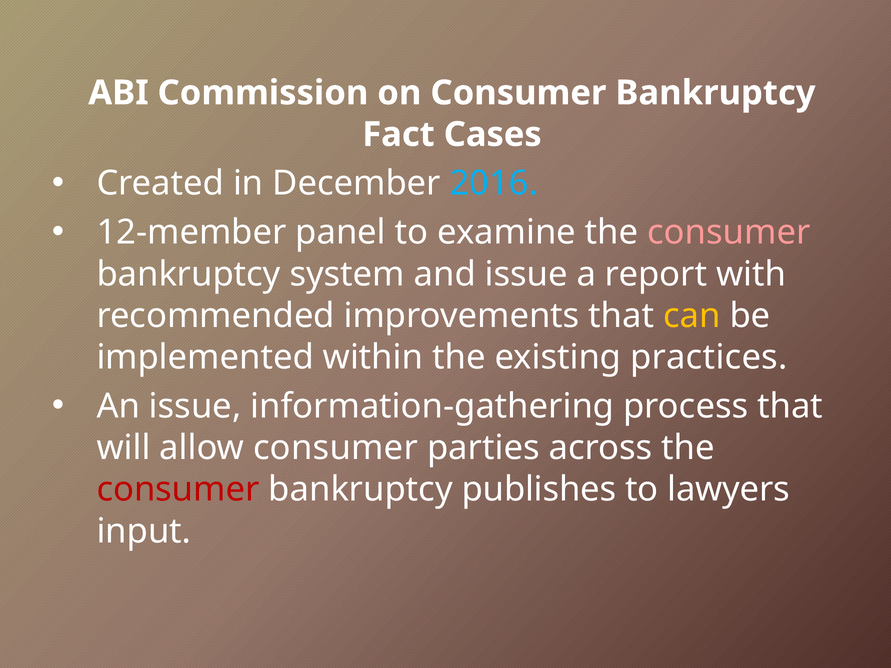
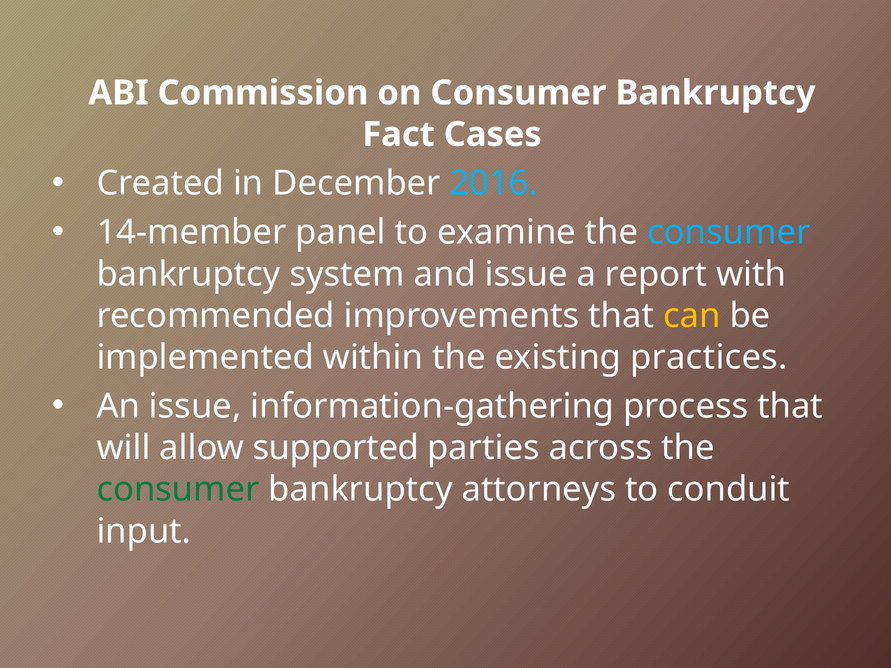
12-member: 12-member -> 14-member (192, 233)
consumer colour: pink -> light blue (729, 233)
allow consumer: consumer -> supported (336, 448)
consumer colour: red -> green (178, 490)
publishes: publishes -> attorneys (539, 490)
lawyers: lawyers -> conduit (729, 490)
